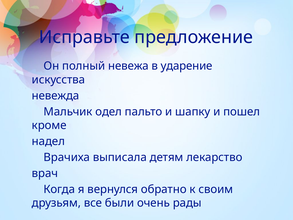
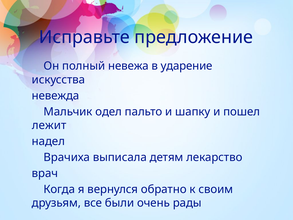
кроме: кроме -> лежит (49, 125)
